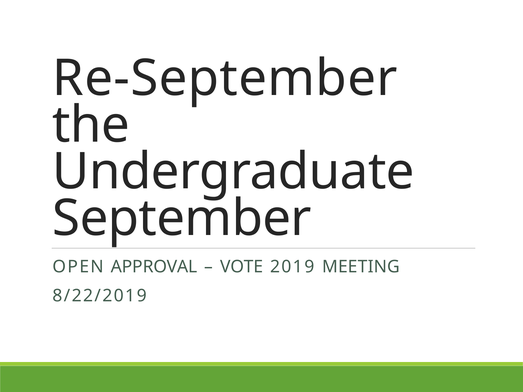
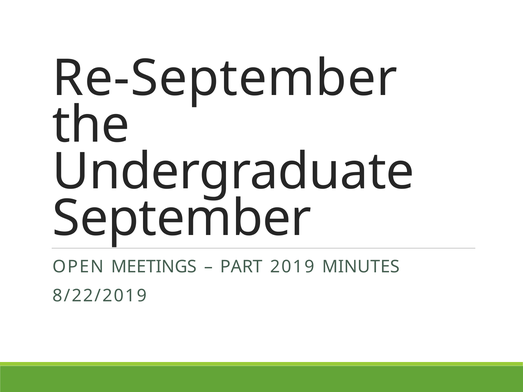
APPROVAL: APPROVAL -> MEETINGS (154, 267)
VOTE: VOTE -> PART (241, 267)
MEETING: MEETING -> MINUTES (361, 267)
